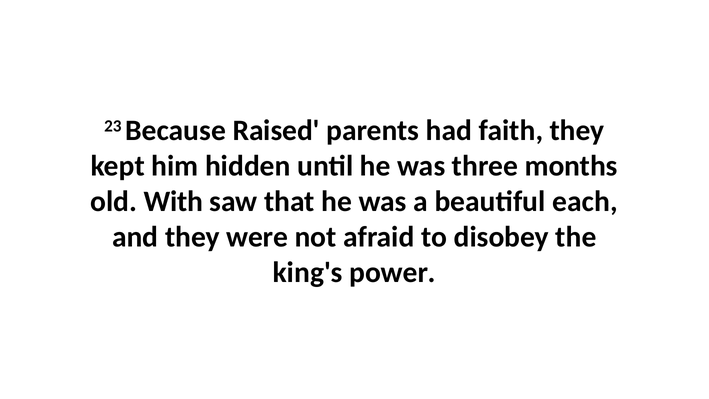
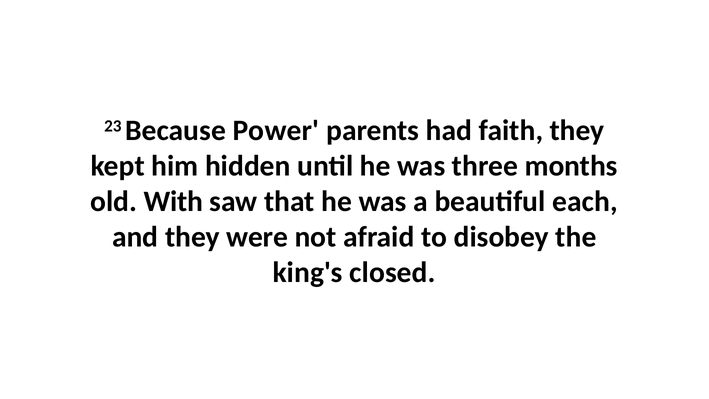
Raised: Raised -> Power (276, 131)
power: power -> closed (393, 272)
